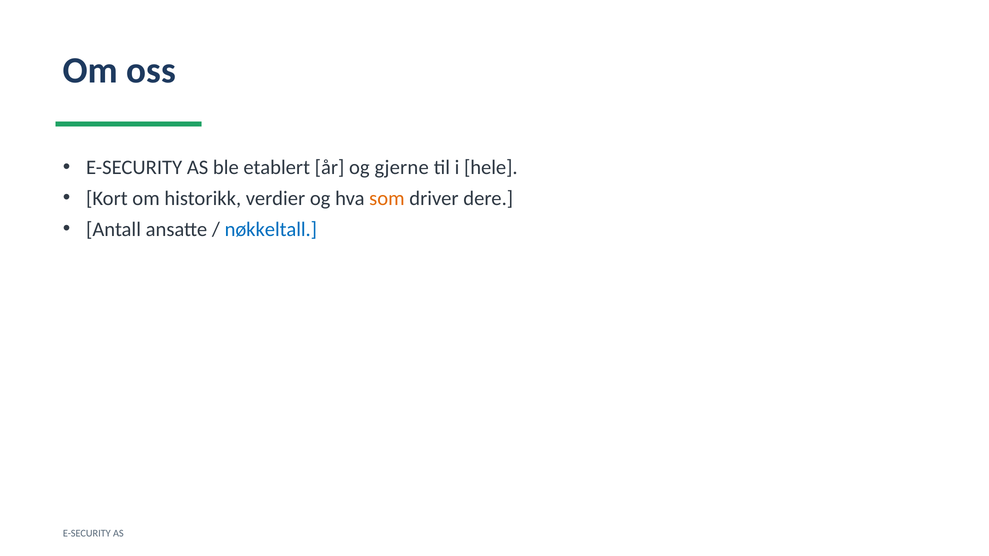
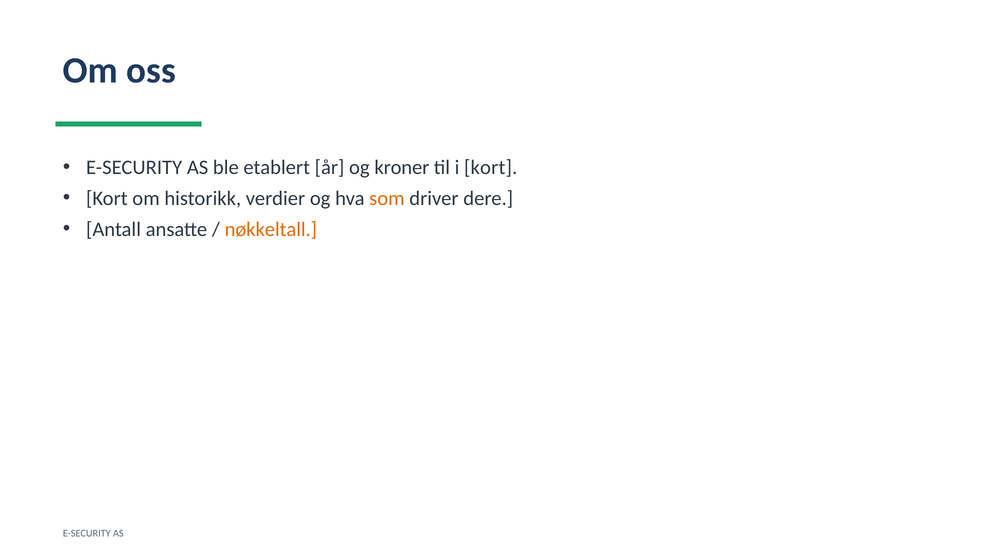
gjerne: gjerne -> kroner (402, 168)
i hele: hele -> kort (491, 168)
nøkkeltall colour: blue -> orange (271, 229)
